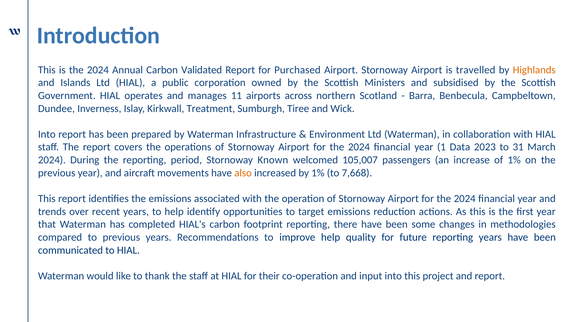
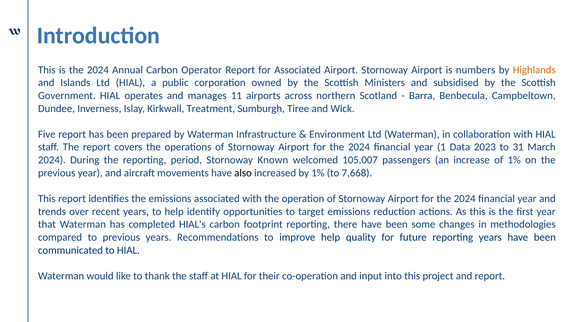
Validated: Validated -> Operator (202, 70)
for Purchased: Purchased -> Associated (298, 70)
travelled: travelled -> numbers (476, 70)
Into: Into -> Five (47, 134)
also colour: orange -> black (243, 173)
